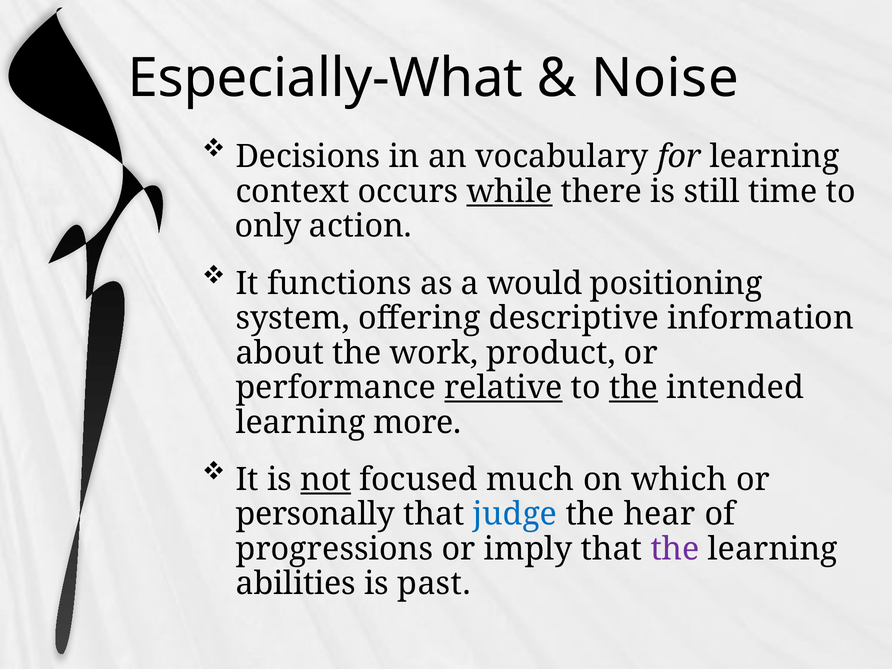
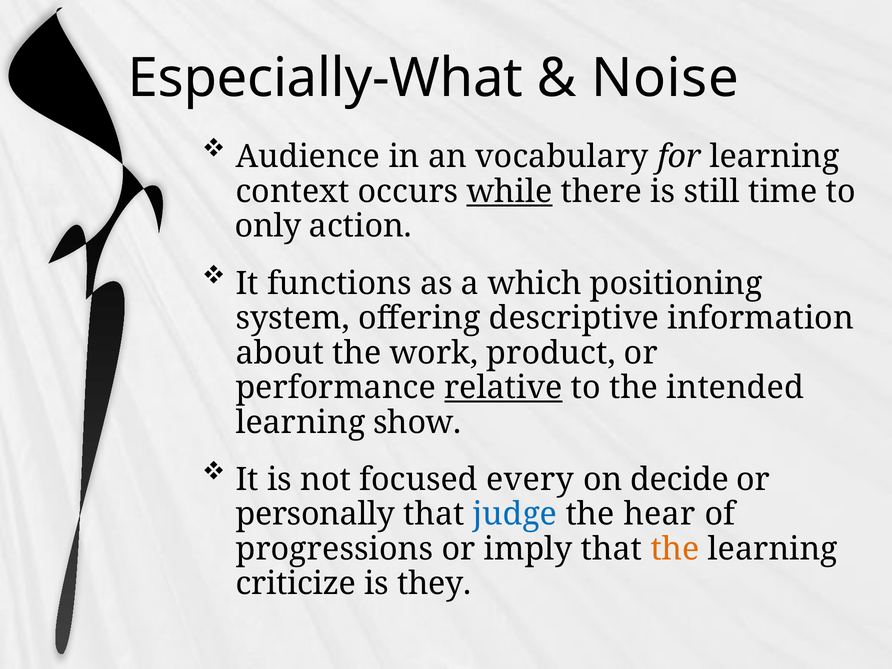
Decisions: Decisions -> Audience (308, 157)
would: would -> which (535, 283)
the underline: present -> none (634, 388)
more: more -> show (417, 422)
not underline: present -> none (326, 480)
much: much -> every (530, 480)
which: which -> decide (680, 480)
the colour: purple -> orange (675, 549)
abilities: abilities -> criticize (296, 584)
past: past -> they (434, 584)
